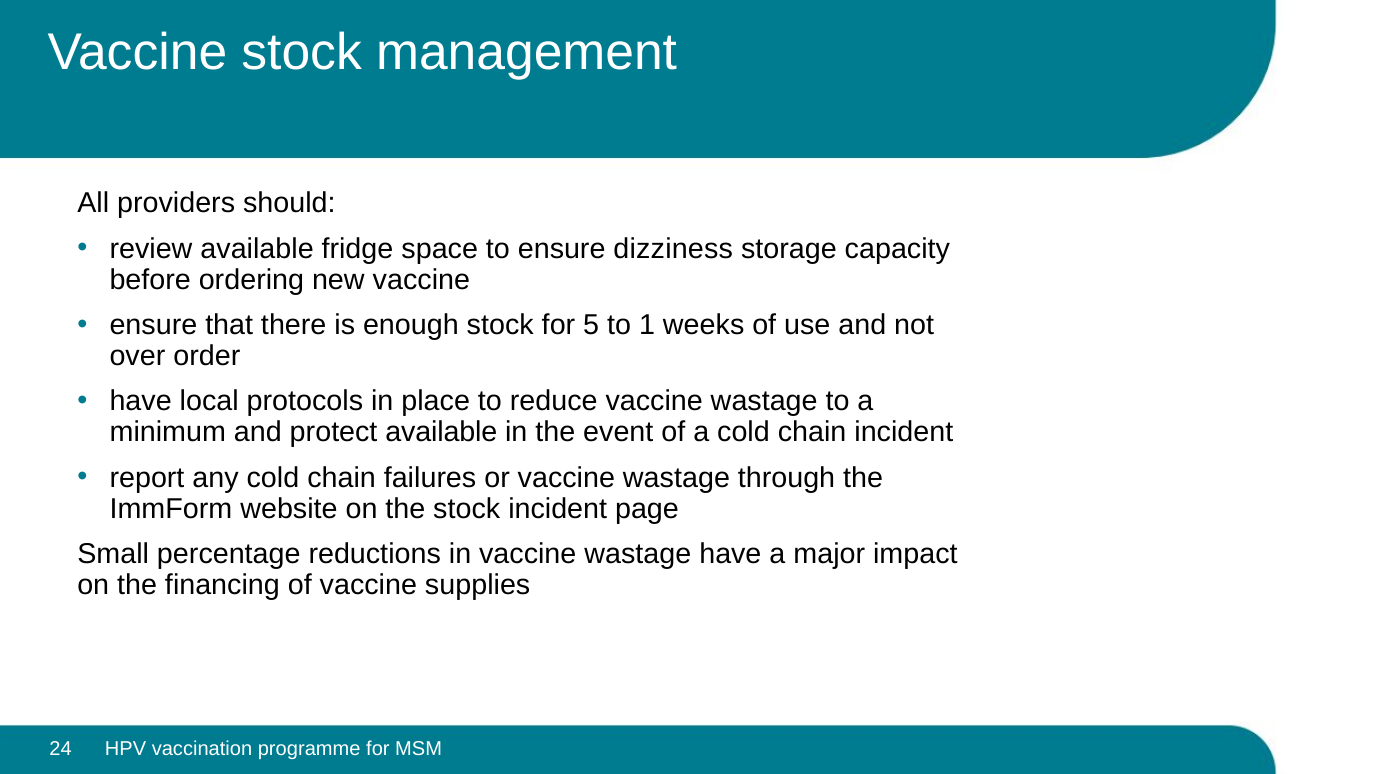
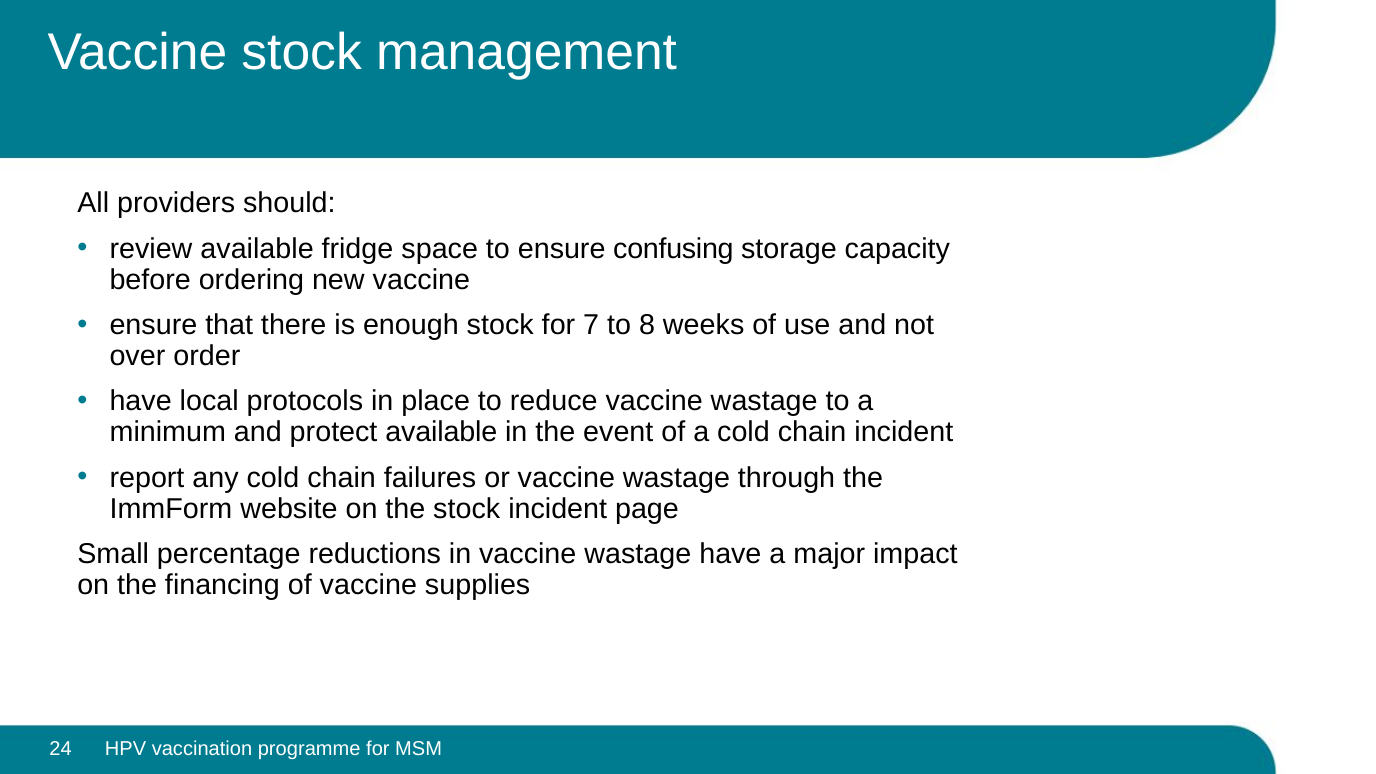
dizziness: dizziness -> confusing (673, 249)
5: 5 -> 7 (591, 325)
1: 1 -> 8 (647, 325)
